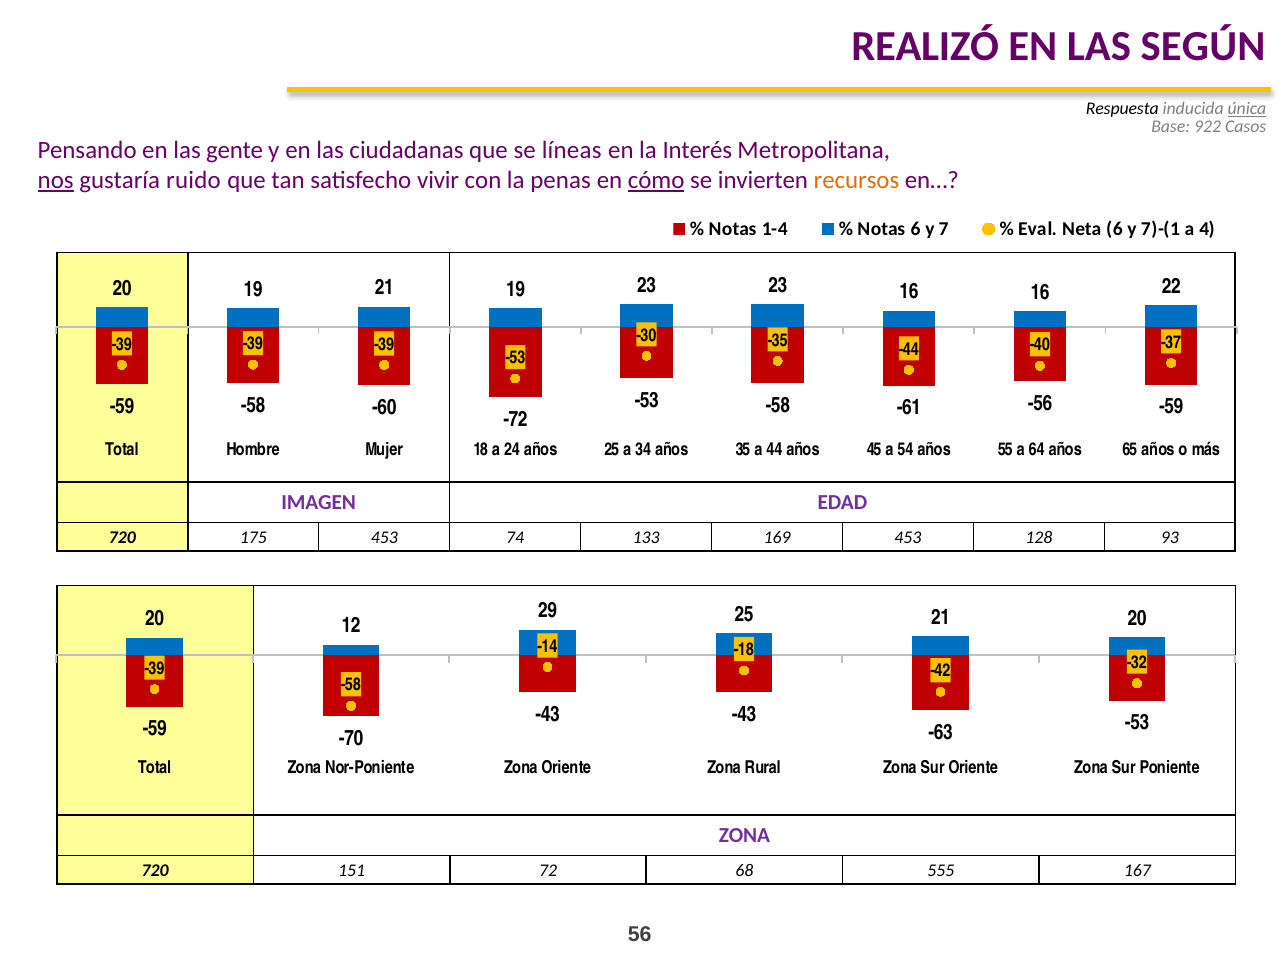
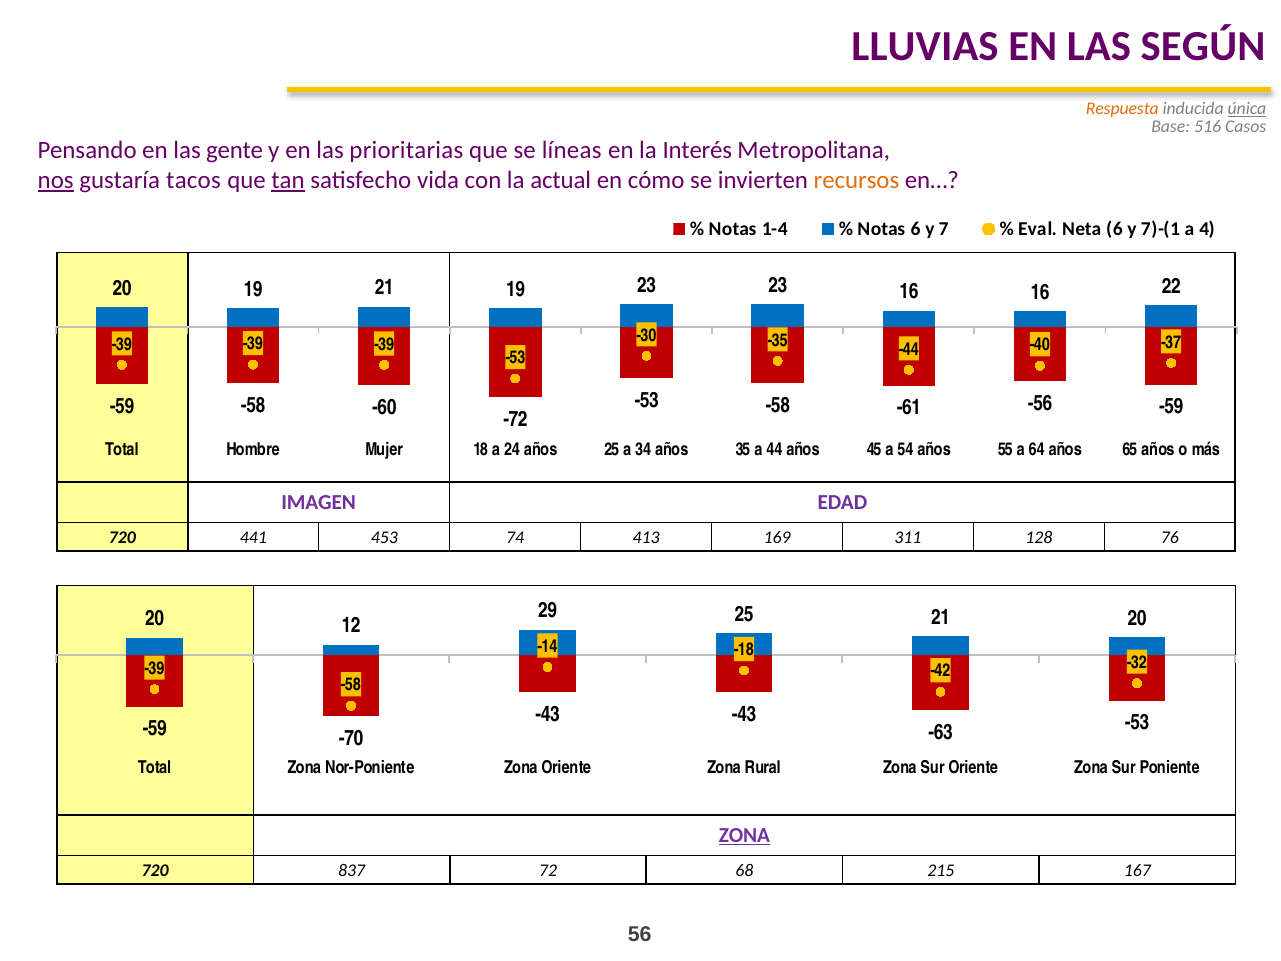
REALIZÓ: REALIZÓ -> LLUVIAS (925, 46)
Respuesta colour: black -> orange (1122, 109)
922: 922 -> 516 (1208, 126)
ciudadanas: ciudadanas -> prioritarias (406, 150)
ruido: ruido -> tacos (194, 180)
tan underline: none -> present (288, 180)
vivir: vivir -> vida (438, 180)
penas: penas -> actual (561, 180)
cómo underline: present -> none (656, 180)
175: 175 -> 441 (253, 538)
133: 133 -> 413 (646, 538)
169 453: 453 -> 311 (908, 538)
93: 93 -> 76 (1170, 538)
ZONA underline: none -> present (744, 835)
151: 151 -> 837 (352, 870)
555: 555 -> 215 (941, 870)
